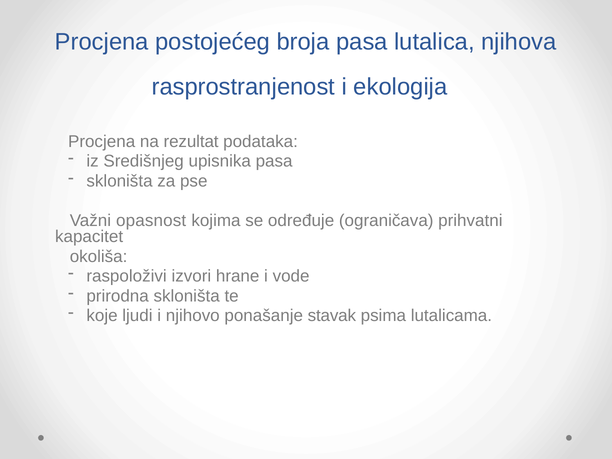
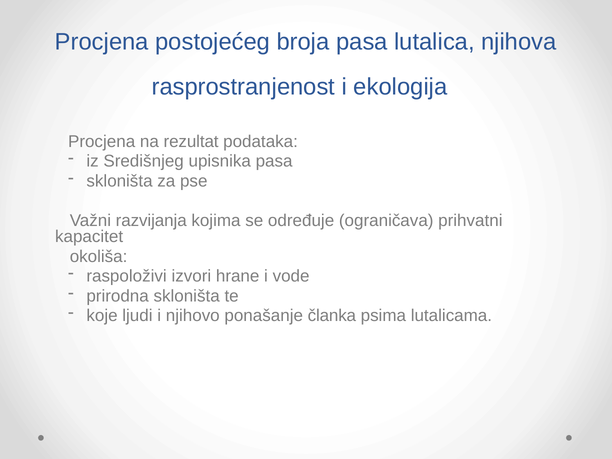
opasnost: opasnost -> razvijanja (151, 220)
stavak: stavak -> članka (332, 316)
